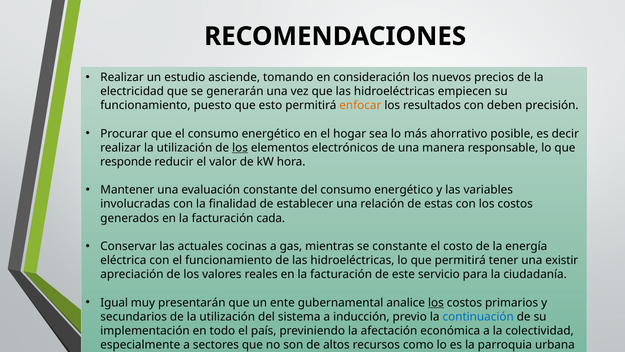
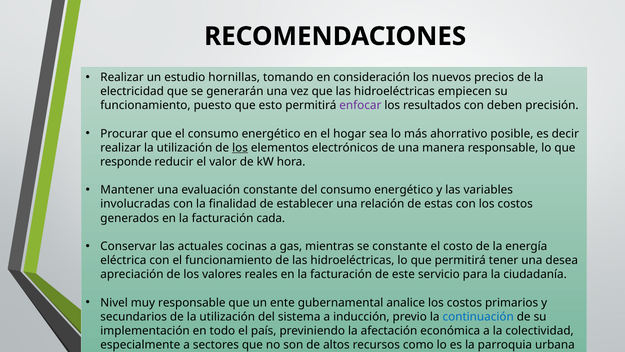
asciende: asciende -> hornillas (234, 77)
enfocar colour: orange -> purple (360, 105)
existir: existir -> desea (562, 260)
Igual: Igual -> Nivel (114, 302)
muy presentarán: presentarán -> responsable (192, 302)
los underline: present -> none (436, 302)
